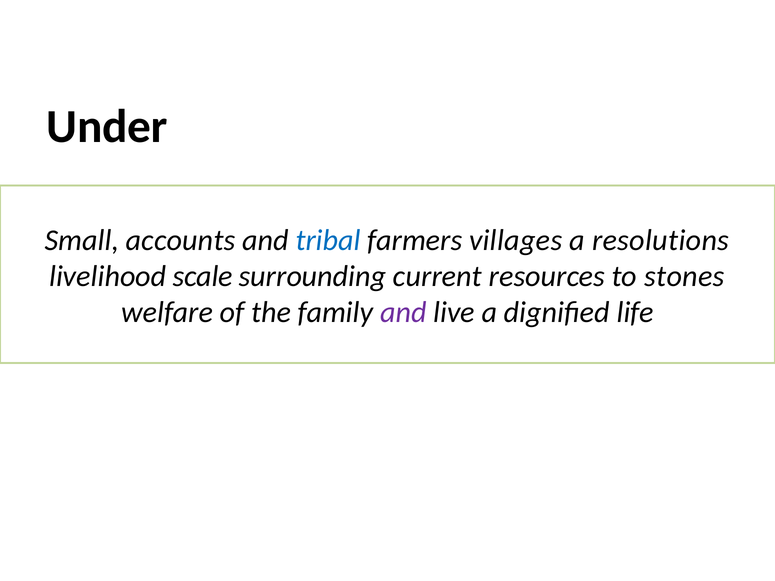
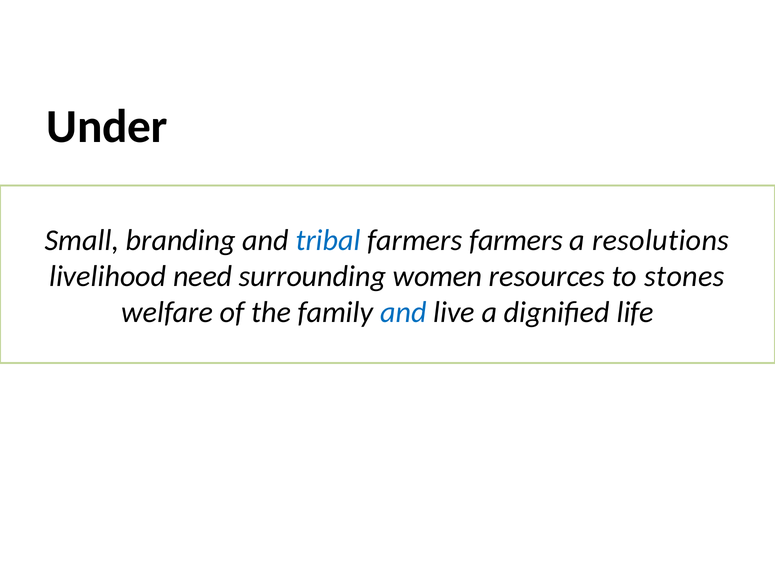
accounts: accounts -> branding (181, 240)
farmers villages: villages -> farmers (516, 240)
scale: scale -> need (203, 276)
current: current -> women (438, 276)
and colour: purple -> blue (403, 313)
